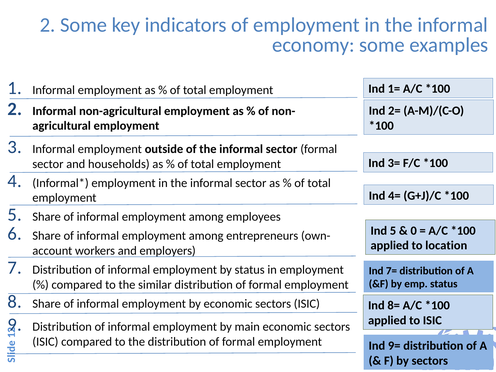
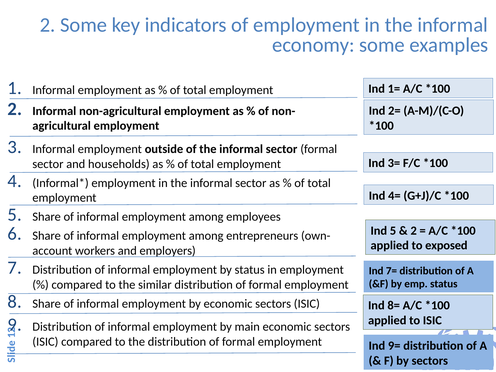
0: 0 -> 2 (414, 231)
location: location -> exposed (446, 246)
